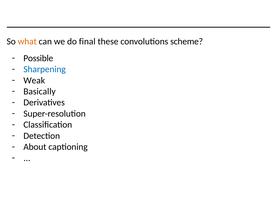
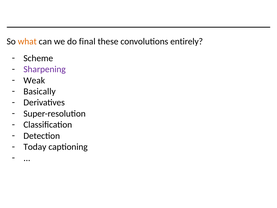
scheme: scheme -> entirely (187, 41)
Possible: Possible -> Scheme (38, 58)
Sharpening colour: blue -> purple (45, 69)
About: About -> Today (35, 147)
